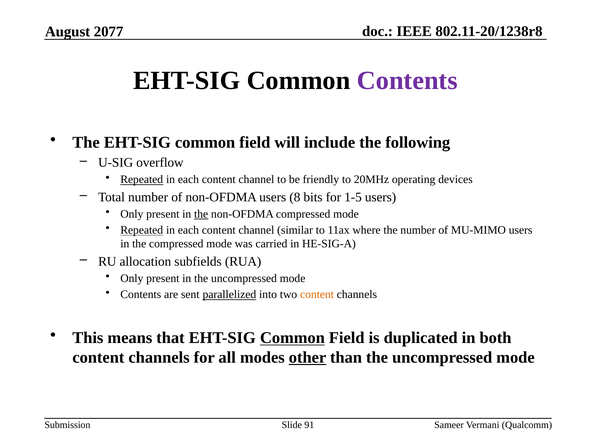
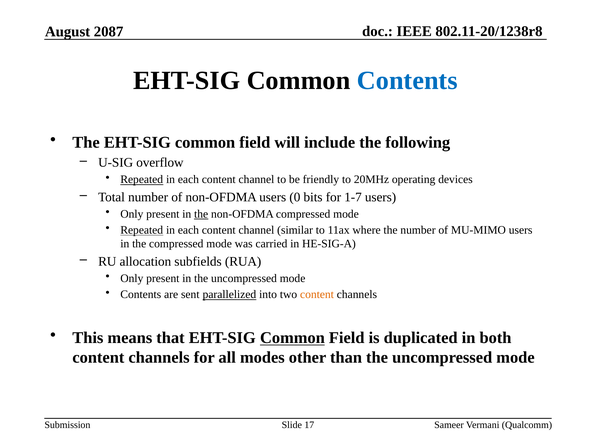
2077: 2077 -> 2087 (109, 32)
Contents colour: purple -> blue (407, 81)
8: 8 -> 0 (295, 197)
1-5: 1-5 -> 1-7 (353, 197)
other underline: present -> none (308, 358)
91: 91 -> 17 (309, 425)
